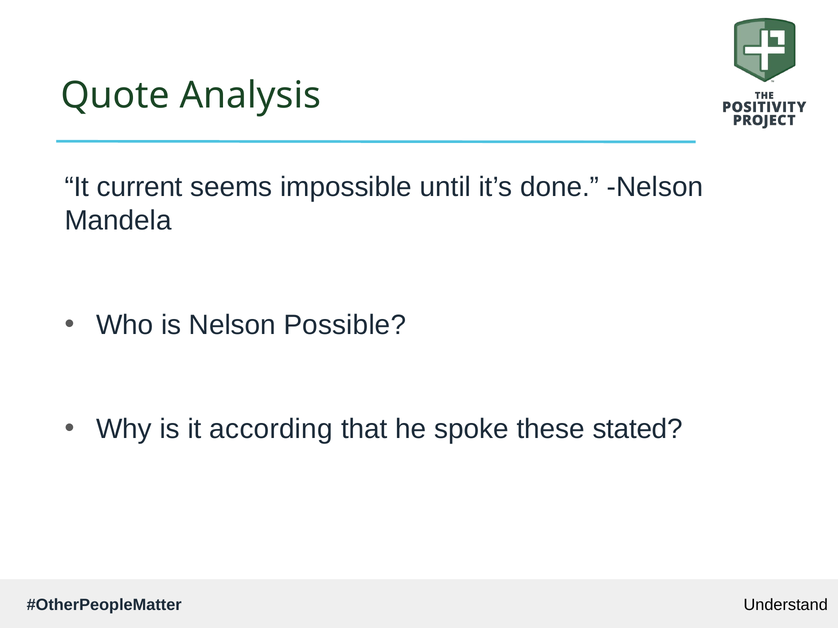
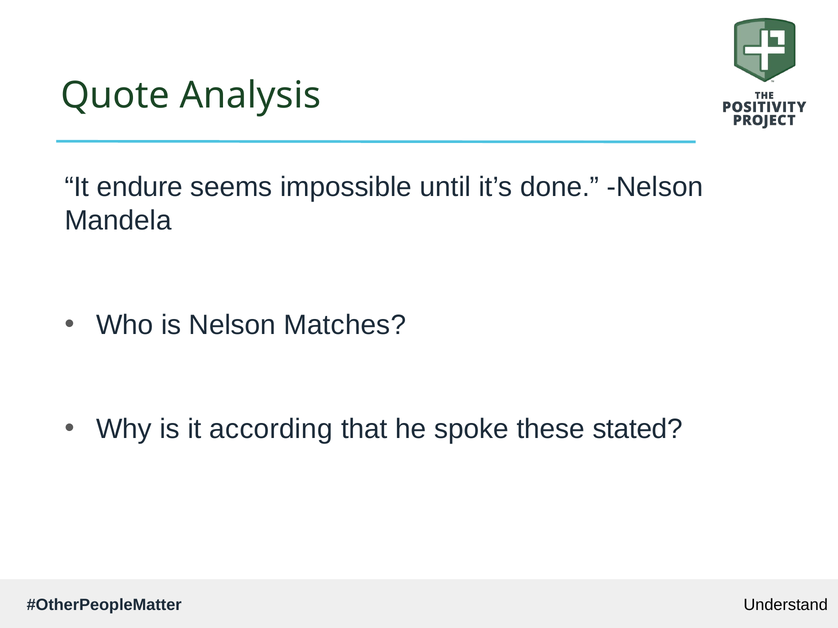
current: current -> endure (140, 187)
Possible: Possible -> Matches (345, 325)
